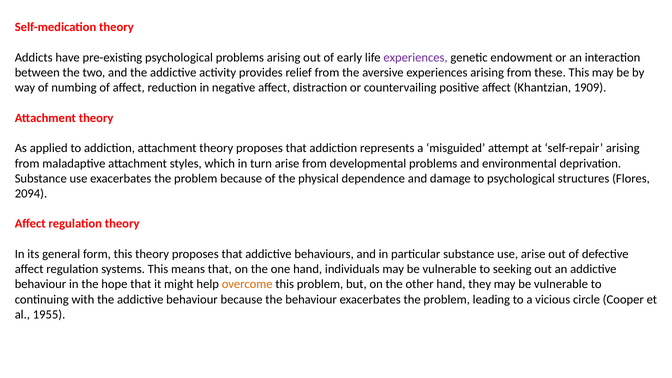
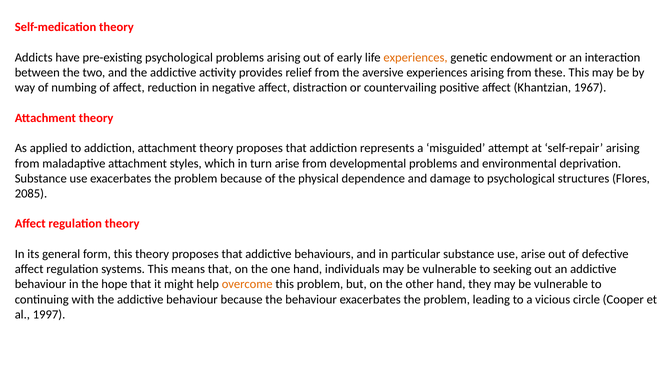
experiences colour: purple -> orange (415, 58)
1909: 1909 -> 1967 (590, 88)
2094: 2094 -> 2085 (31, 194)
1955: 1955 -> 1997 (49, 315)
